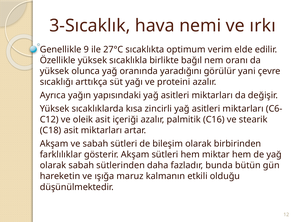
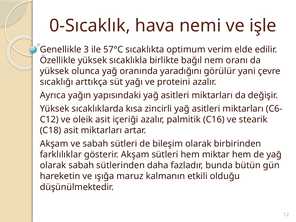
3-Sıcaklık: 3-Sıcaklık -> 0-Sıcaklık (90, 26)
ırkı: ırkı -> işle (263, 26)
9: 9 -> 3 (86, 49)
27°C: 27°C -> 57°C (113, 49)
